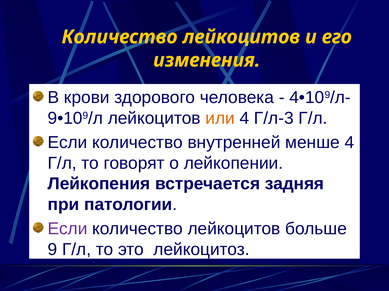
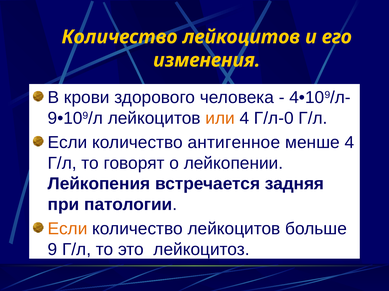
Г/л-3: Г/л-3 -> Г/л-0 (274, 119)
внутренней: внутренней -> антигенное (234, 143)
Если colour: purple -> orange (68, 229)
